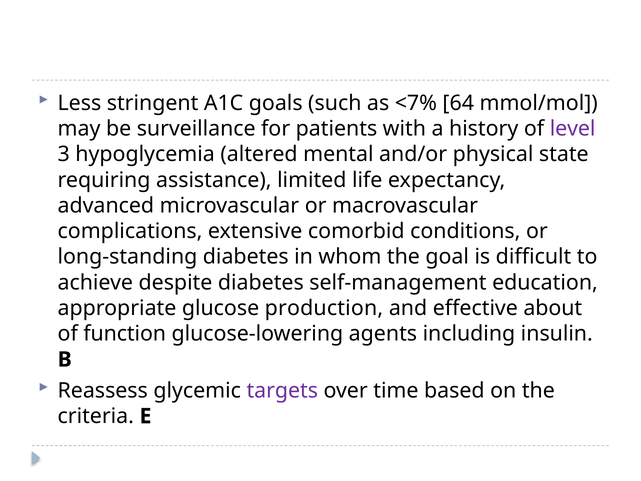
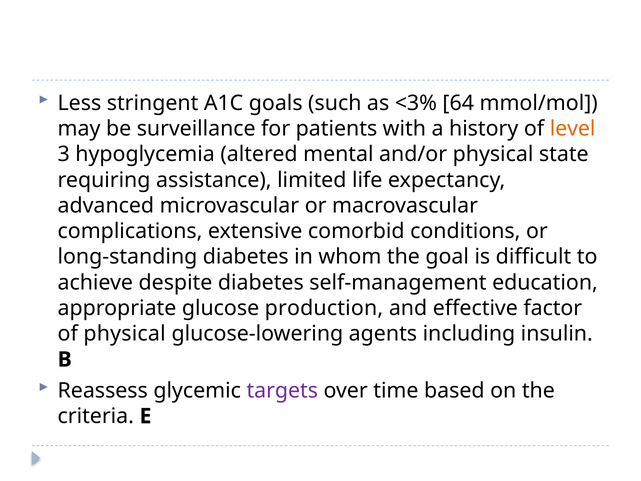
<7%: <7% -> <3% (416, 103)
level colour: purple -> orange (573, 129)
about: about -> factor (553, 308)
of function: function -> physical (125, 334)
